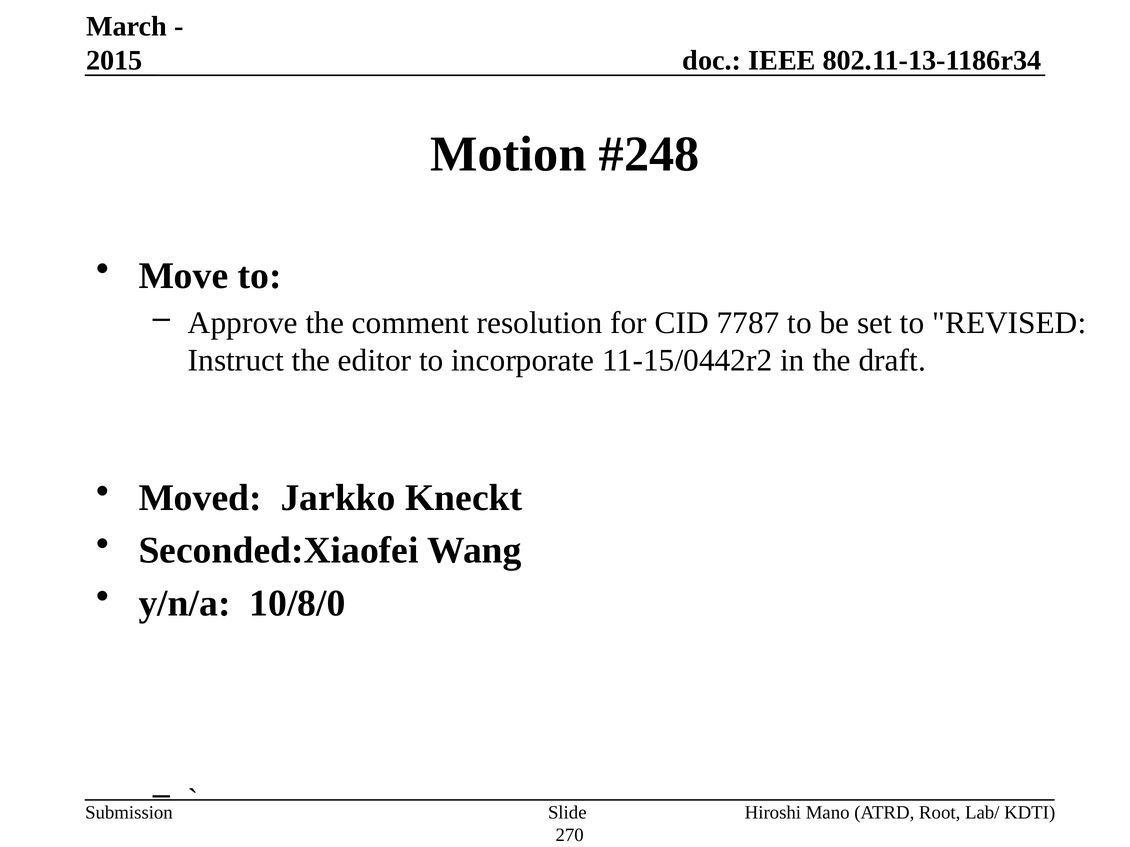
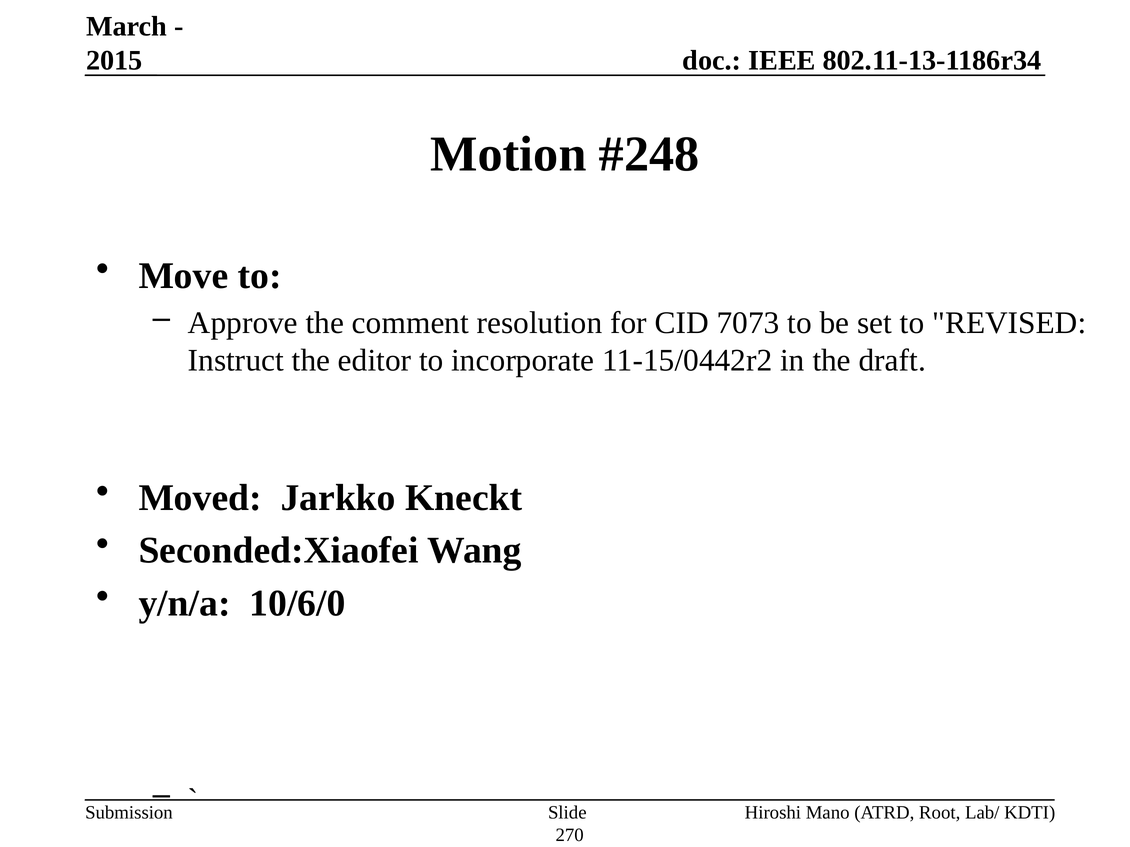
7787: 7787 -> 7073 (748, 323)
10/8/0: 10/8/0 -> 10/6/0 (297, 603)
